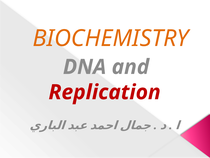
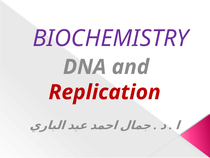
BIOCHEMISTRY colour: orange -> purple (111, 38)
